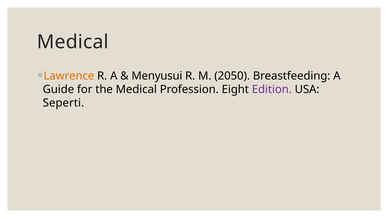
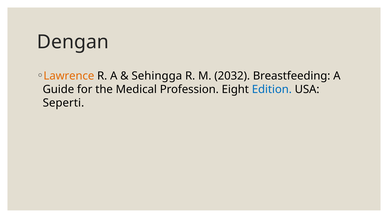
Medical: Medical -> Dengan (73, 42)
Menyusui: Menyusui -> Sehingga (157, 76)
2050: 2050 -> 2032 (232, 76)
Edition colour: purple -> blue (272, 89)
